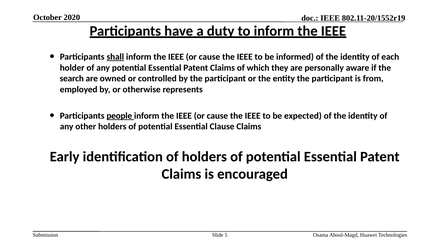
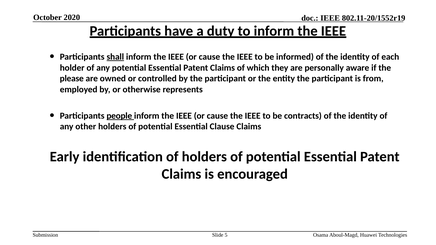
search: search -> please (72, 79)
expected: expected -> contracts (303, 116)
